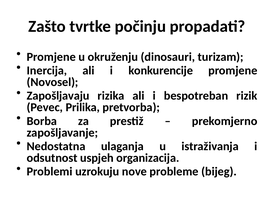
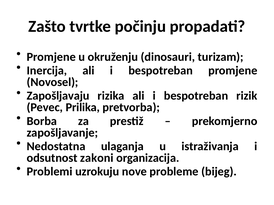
Inercija ali i konkurencije: konkurencije -> bespotreban (161, 71)
uspjeh: uspjeh -> zakoni (97, 158)
